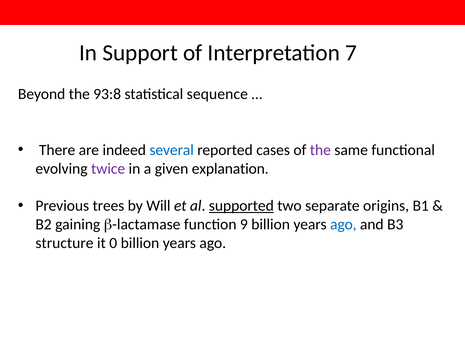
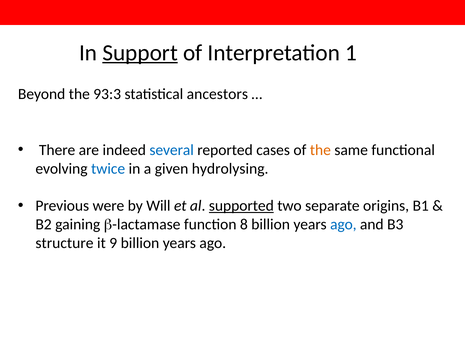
Support underline: none -> present (140, 53)
7: 7 -> 1 (351, 53)
93:8: 93:8 -> 93:3 (107, 94)
sequence: sequence -> ancestors (217, 94)
the colour: purple -> orange (320, 150)
twice colour: purple -> blue (108, 168)
explanation: explanation -> hydrolysing (230, 168)
trees: trees -> were (108, 206)
9: 9 -> 8 (244, 224)
0: 0 -> 9 (113, 243)
